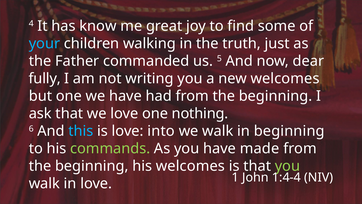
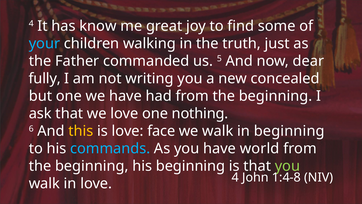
new welcomes: welcomes -> concealed (285, 78)
this colour: light blue -> yellow (81, 131)
into: into -> face (161, 131)
commands colour: light green -> light blue (110, 148)
made: made -> world (260, 148)
his welcomes: welcomes -> beginning (190, 166)
love 1: 1 -> 4 (235, 177)
1:4-4: 1:4-4 -> 1:4-8 (286, 177)
